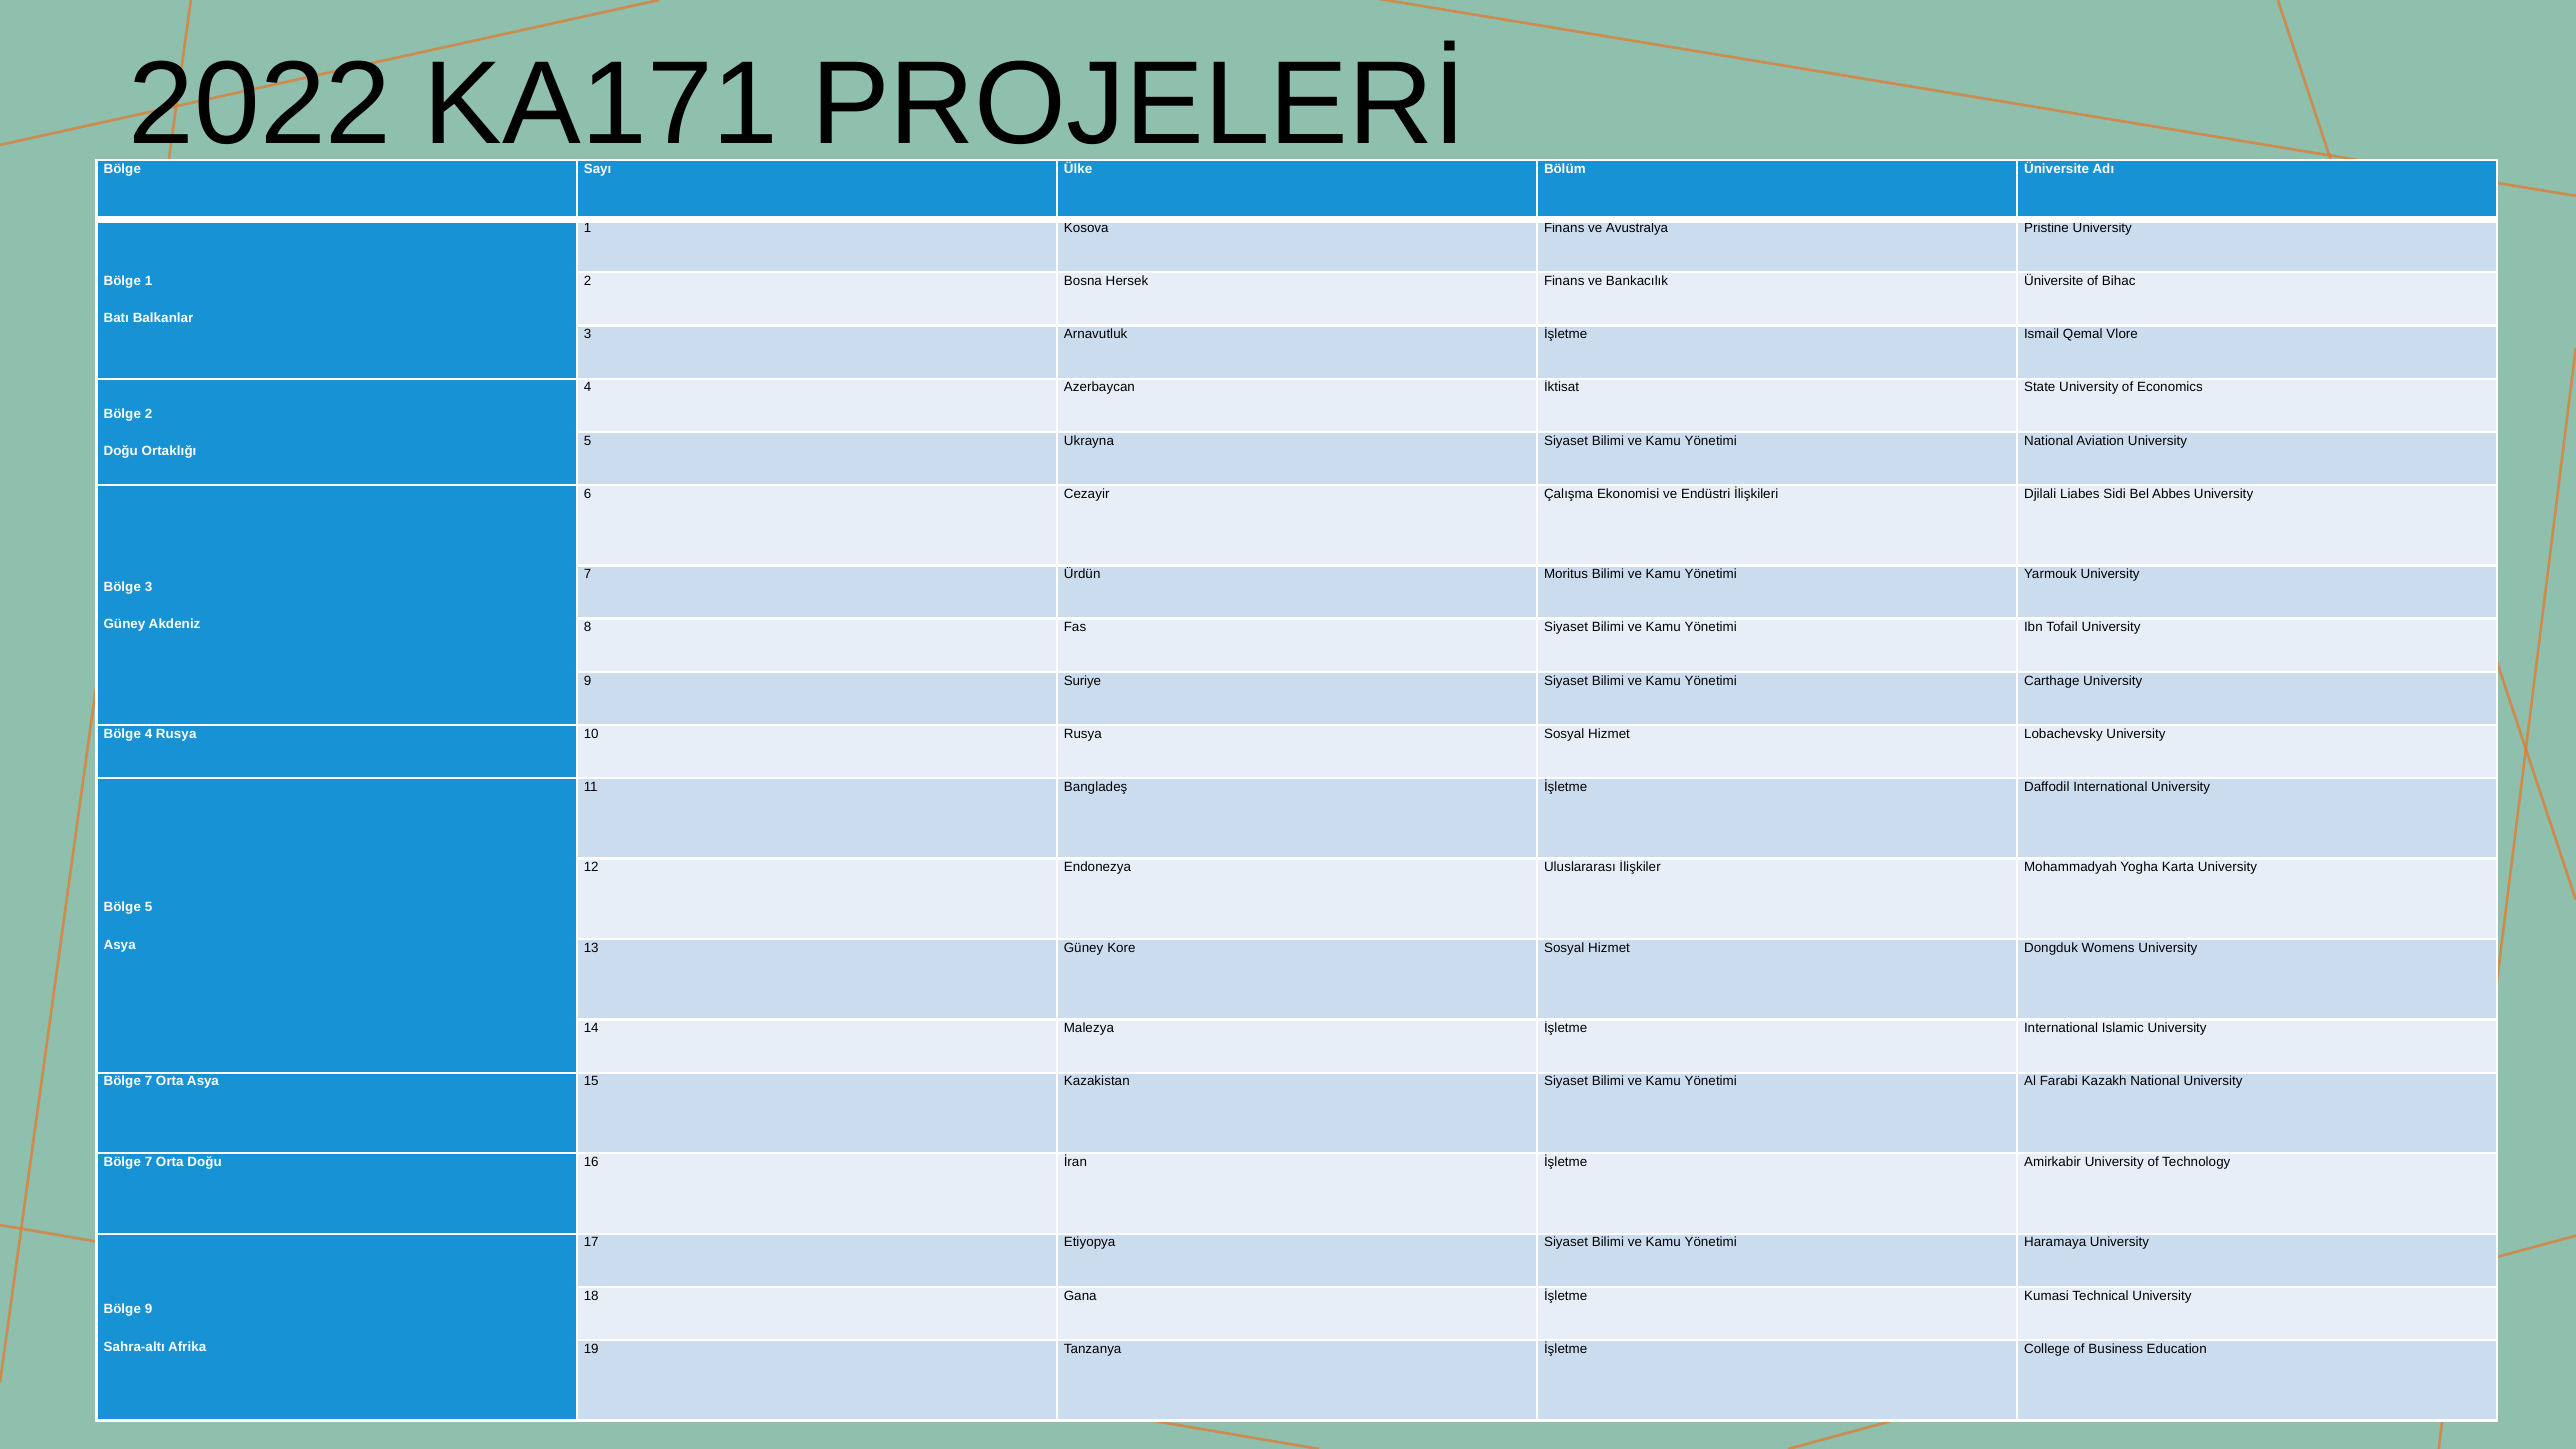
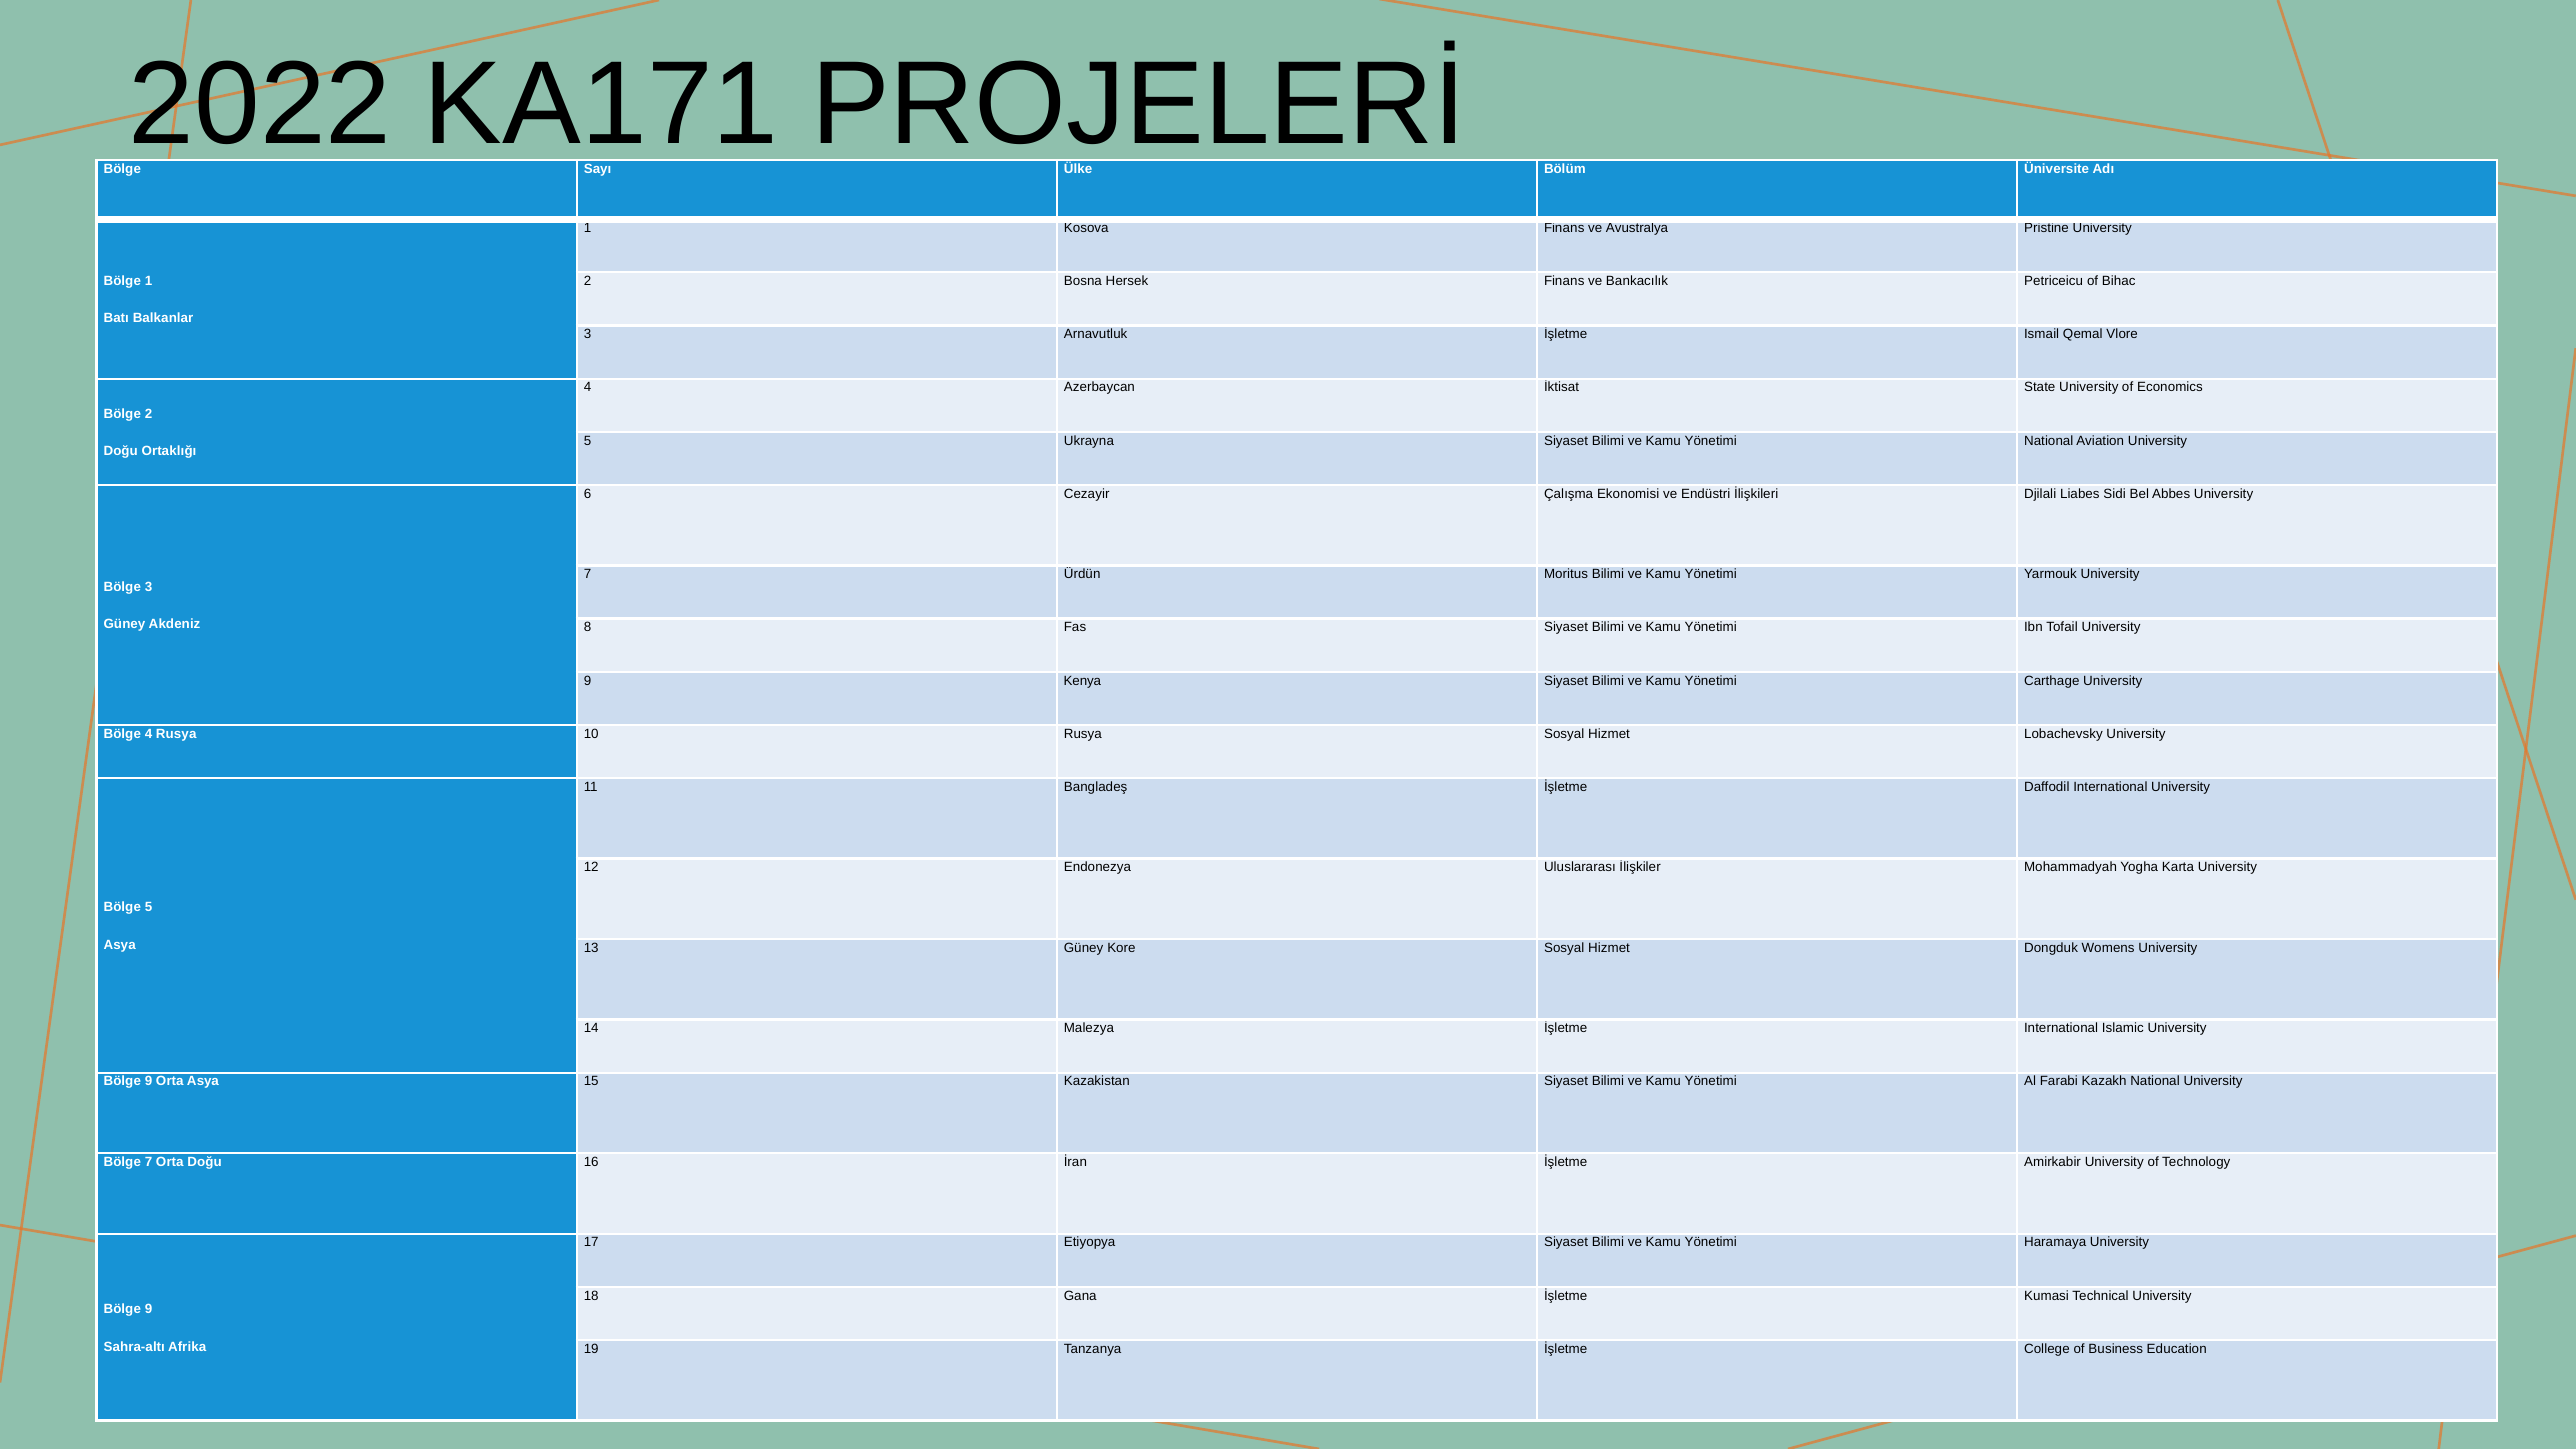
Bankacılık Üniversite: Üniversite -> Petriceicu (2054, 281)
Suriye: Suriye -> Kenya (1082, 681)
7: 7 -> 9 (148, 1081)
